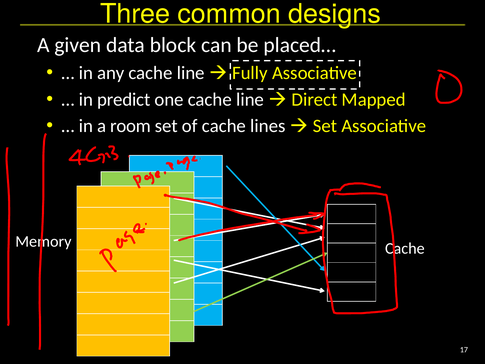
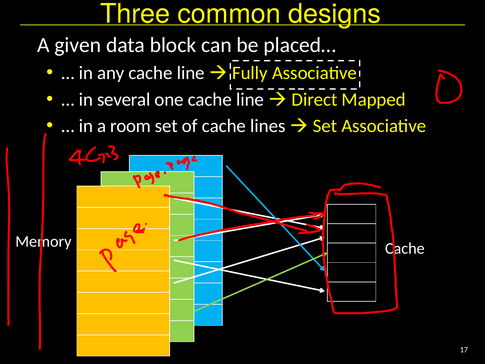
predict: predict -> several (124, 99)
